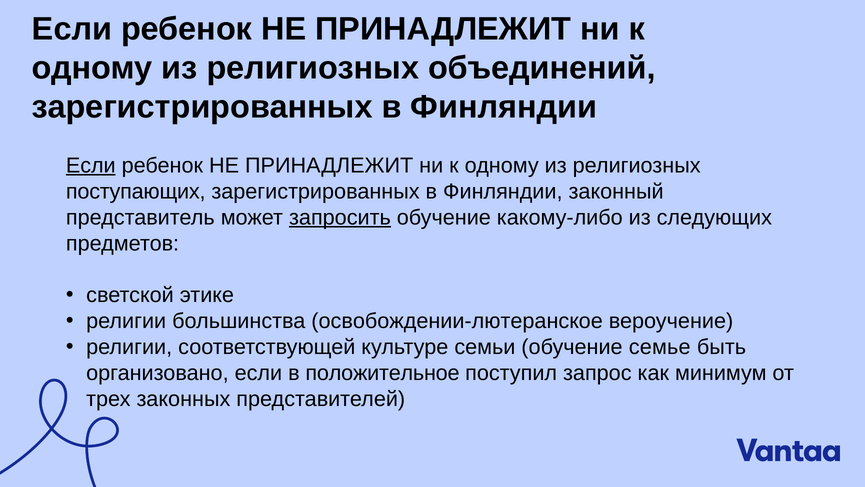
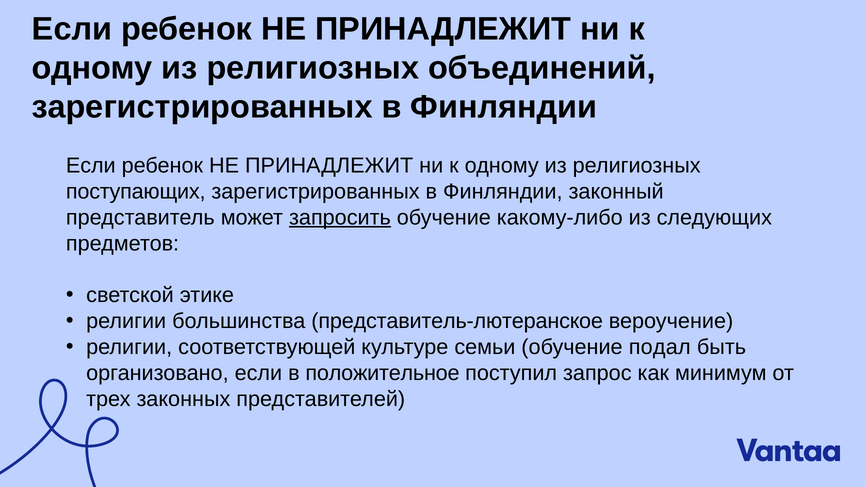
Если underline: present -> none (91, 165)
освобождении-лютеранское: освобождении-лютеранское -> представитель-лютеранское (457, 321)
семье: семье -> подал (660, 347)
